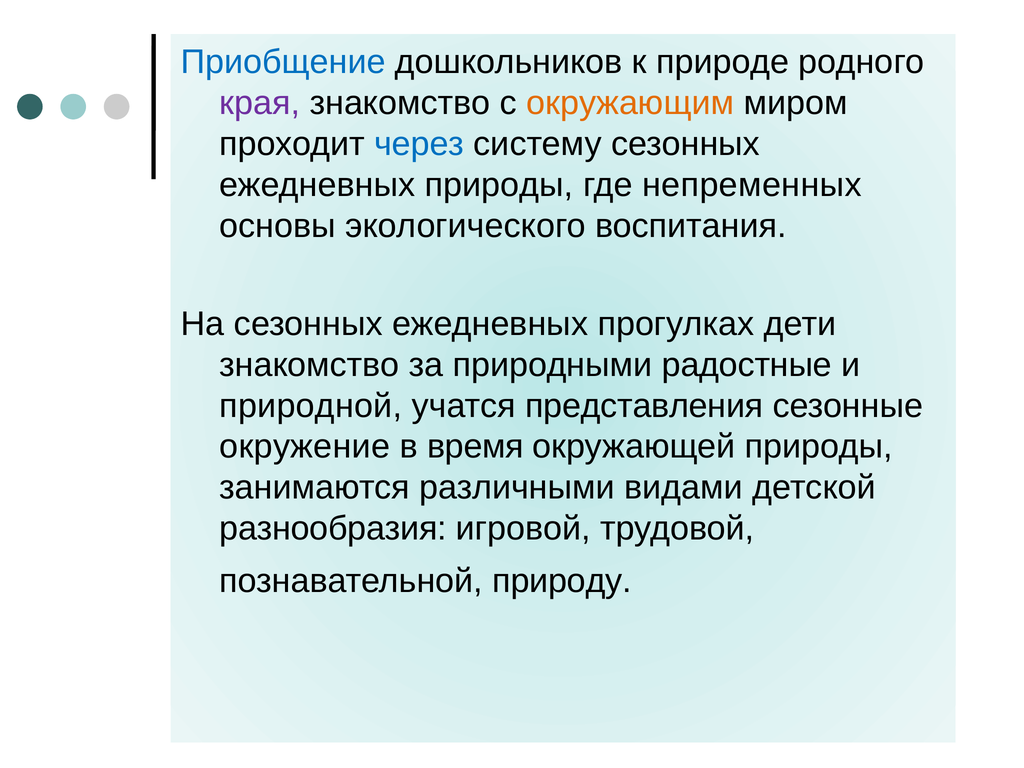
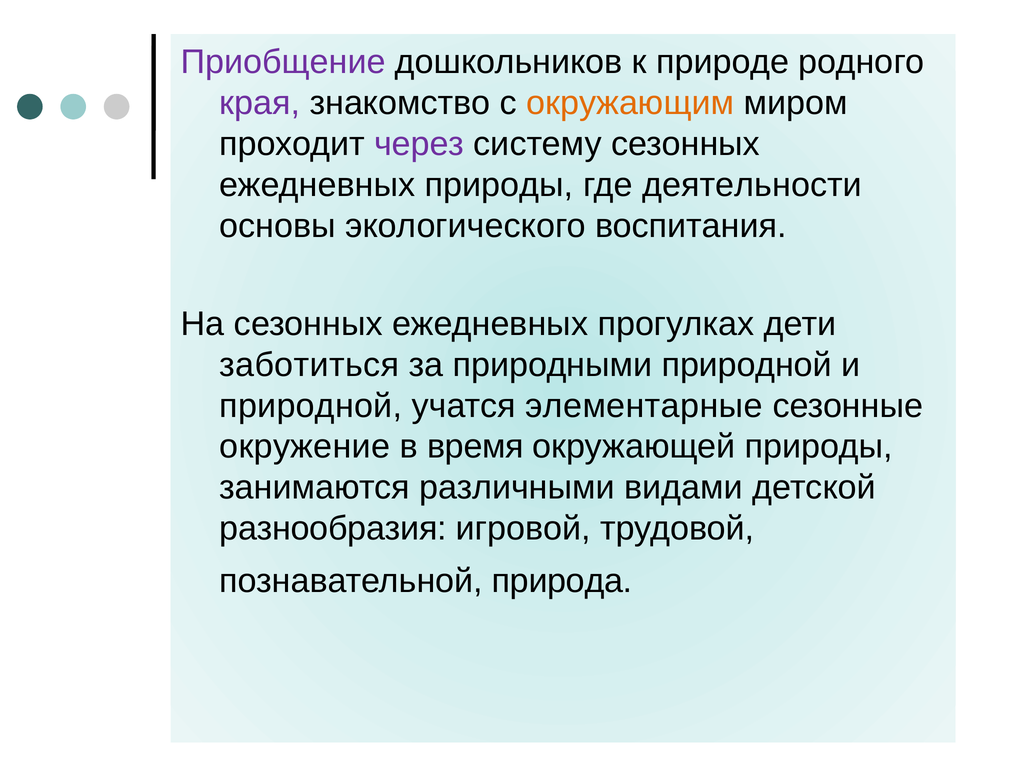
Приобщение colour: blue -> purple (283, 62)
через colour: blue -> purple (419, 144)
непременных: непременных -> деятельности (752, 185)
знакомство: знакомство -> заботиться (309, 365)
природными радостные: радостные -> природной (747, 365)
представления: представления -> элементарные (644, 406)
природу: природу -> природа (562, 581)
